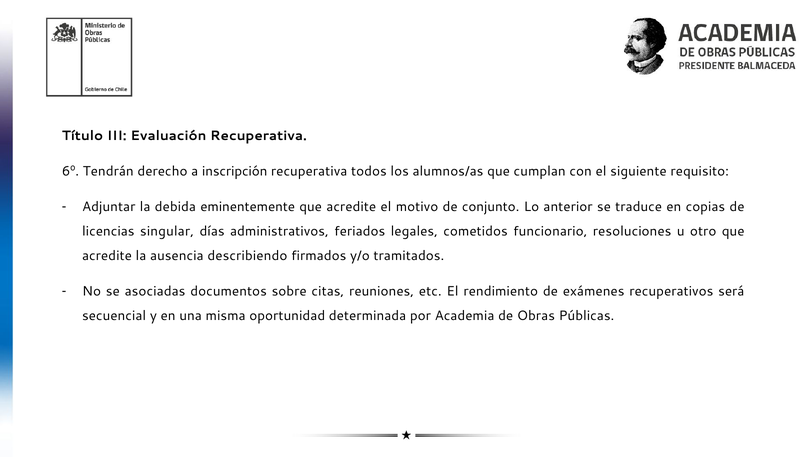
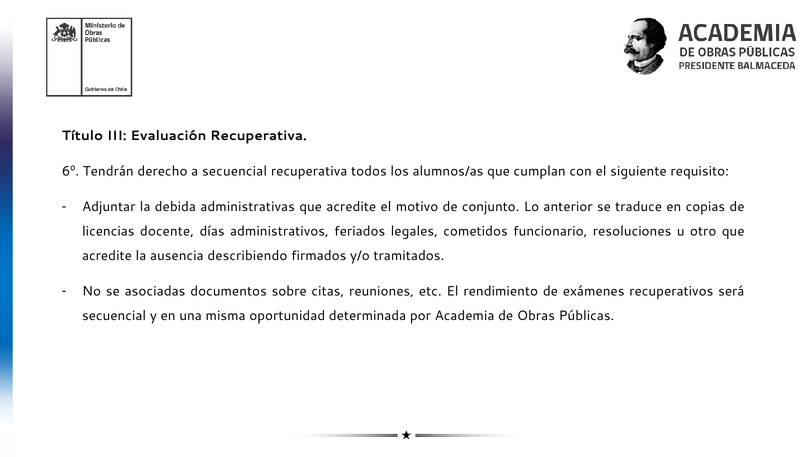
a inscripción: inscripción -> secuencial (235, 171)
eminentemente: eminentemente -> administrativas (248, 207)
singular: singular -> docente (167, 231)
